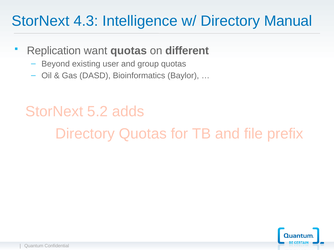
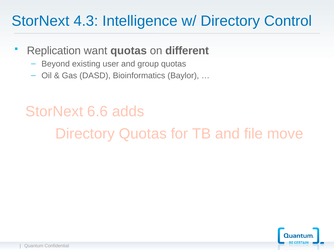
Manual: Manual -> Control (288, 21)
5.2: 5.2 -> 6.6 (98, 112)
prefix: prefix -> move (285, 134)
